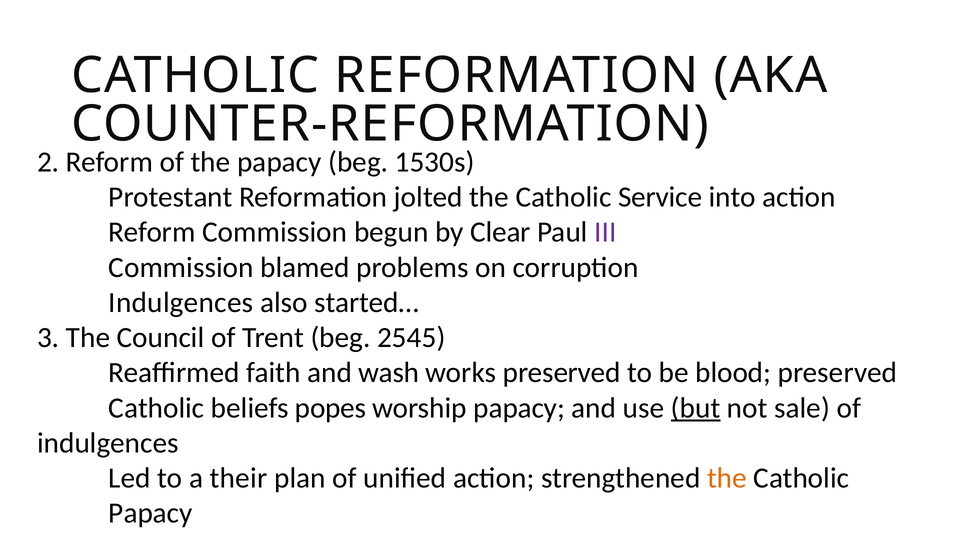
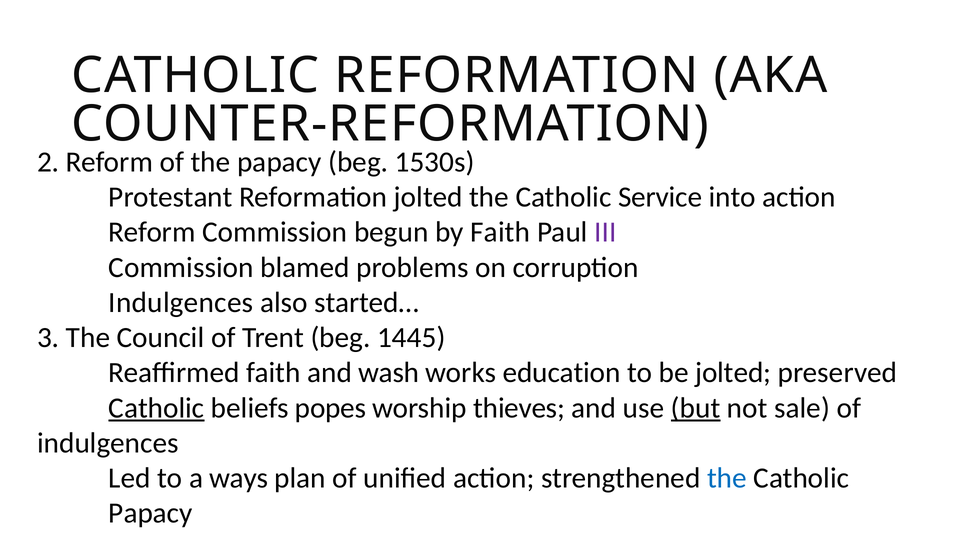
by Clear: Clear -> Faith (500, 233)
2545: 2545 -> 1445 (411, 338)
works preserved: preserved -> education (562, 373)
be blood: blood -> jolted (733, 373)
Catholic underline: none -> present (156, 408)
worship papacy: papacy -> thieves (519, 408)
their: their -> ways (239, 479)
the colour: orange -> blue (727, 479)
